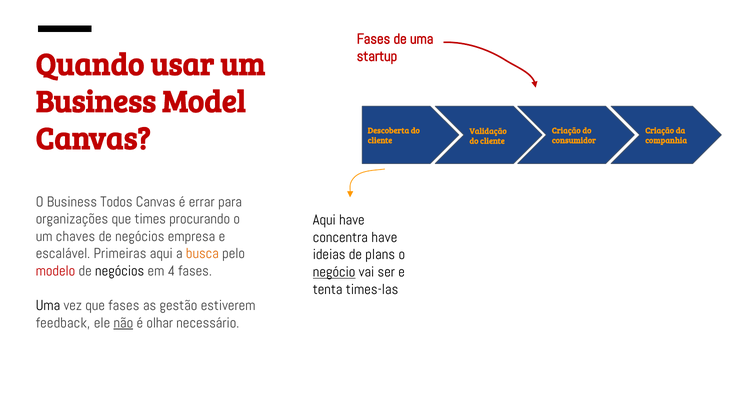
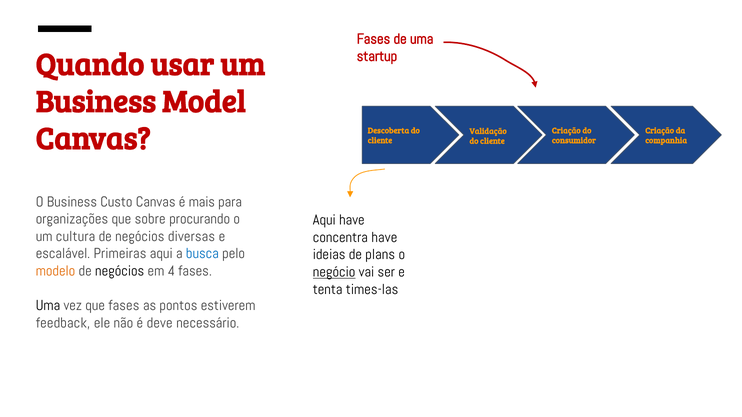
Todos: Todos -> Custo (116, 202)
errar: errar -> mais (202, 202)
times: times -> sobre (150, 219)
chaves: chaves -> cultura (76, 237)
empresa: empresa -> diversas (191, 237)
busca colour: orange -> blue (202, 254)
modelo colour: red -> orange (56, 271)
gestão: gestão -> pontos (178, 306)
não underline: present -> none (123, 323)
olhar: olhar -> deve (160, 323)
